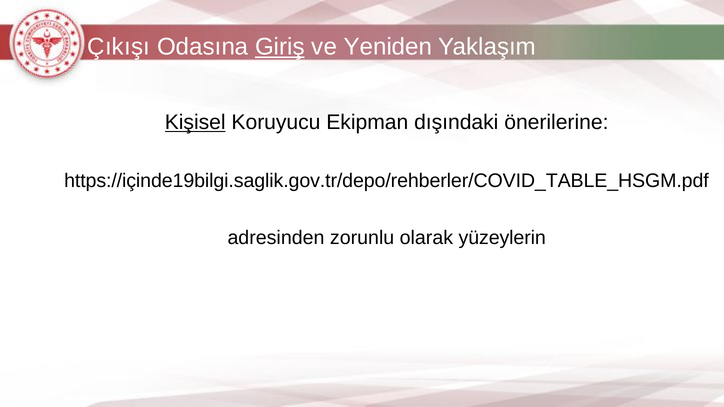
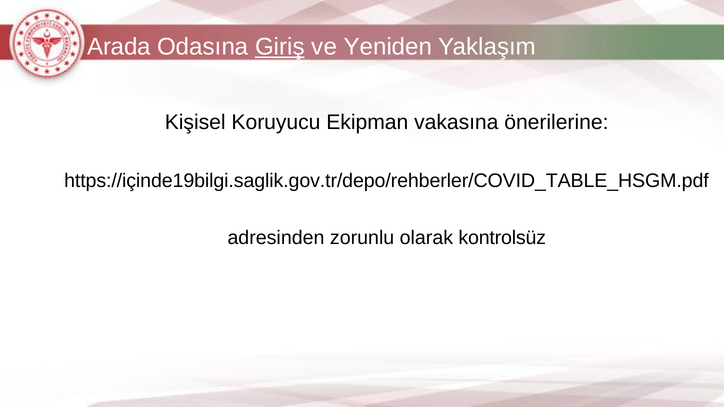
Çıkışı: Çıkışı -> Arada (119, 47)
Kişisel underline: present -> none (195, 122)
dışındaki: dışındaki -> vakasına (456, 122)
yüzeylerin: yüzeylerin -> kontrolsüz (502, 238)
